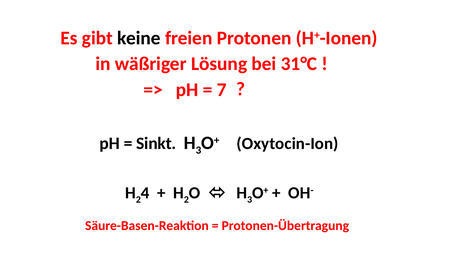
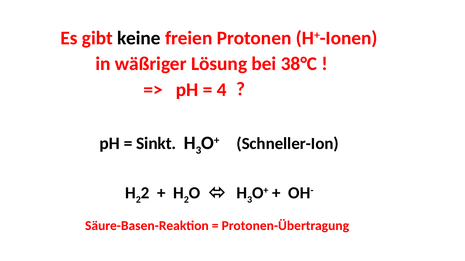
31°C: 31°C -> 38°C (299, 64)
7: 7 -> 4 (222, 90)
Oxytocin-Ion: Oxytocin-Ion -> Schneller-Ion (288, 144)
4: 4 -> 2 (145, 193)
